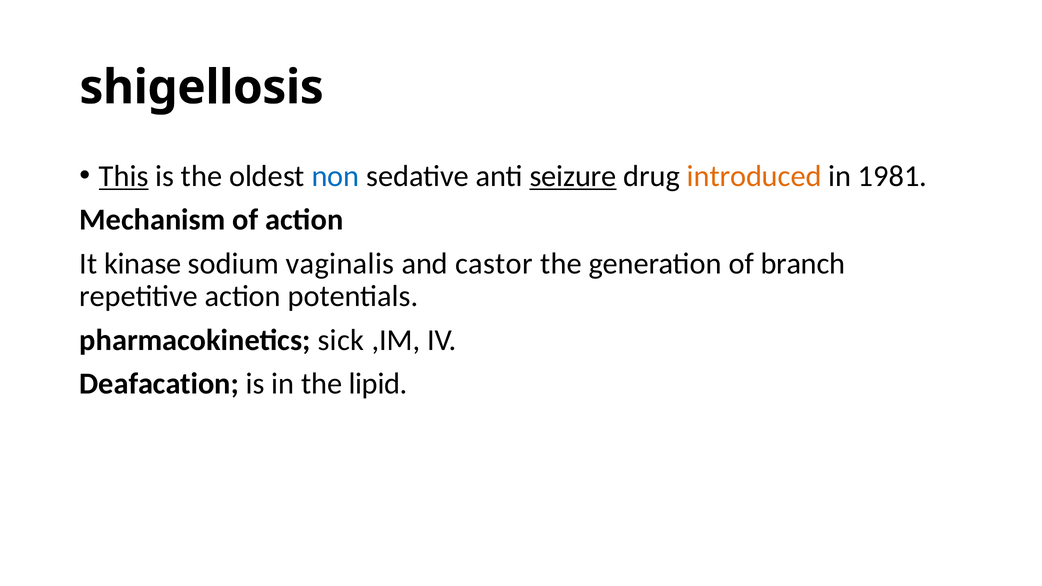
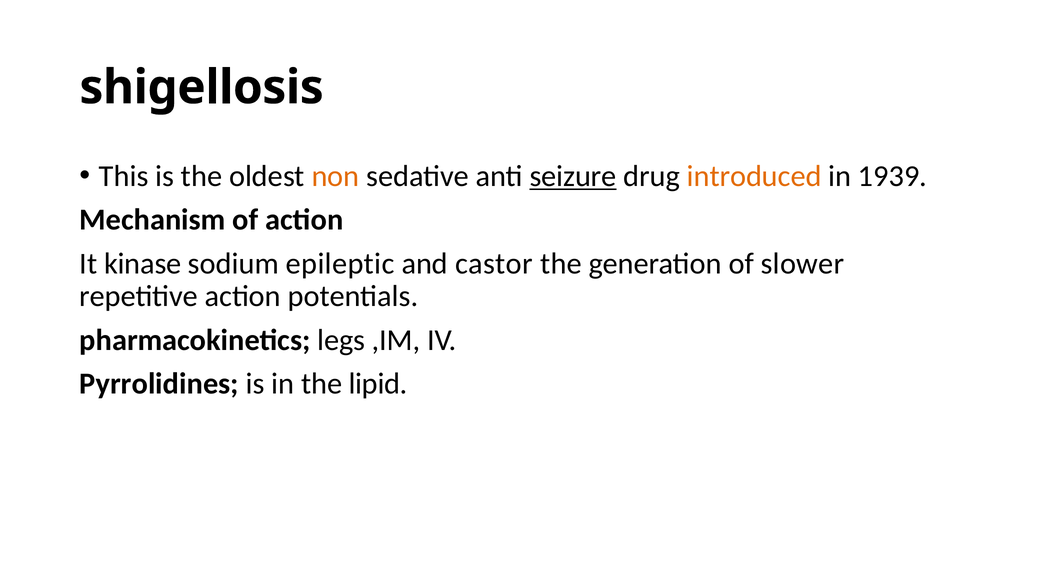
This underline: present -> none (124, 176)
non colour: blue -> orange (335, 176)
1981: 1981 -> 1939 (893, 176)
vaginalis: vaginalis -> epileptic (340, 264)
branch: branch -> slower (803, 264)
sick: sick -> legs (341, 340)
Deafacation: Deafacation -> Pyrrolidines (159, 384)
